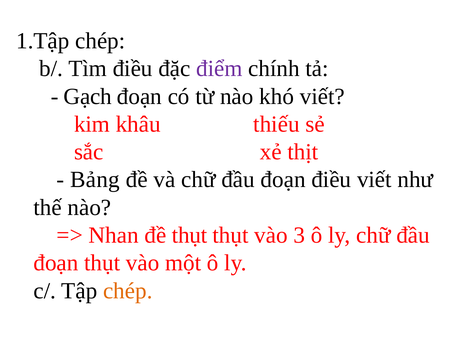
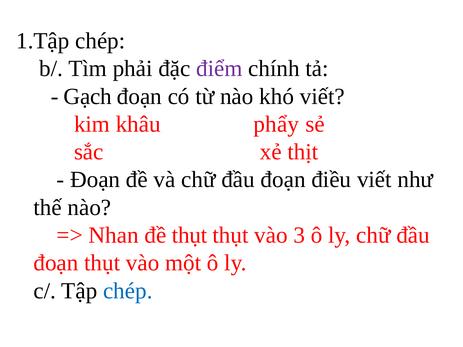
Tìm điều: điều -> phải (133, 69)
thiếu: thiếu -> phẩy (276, 124)
Bảng: Bảng -> Đoạn (95, 180)
chép colour: orange -> blue (128, 291)
